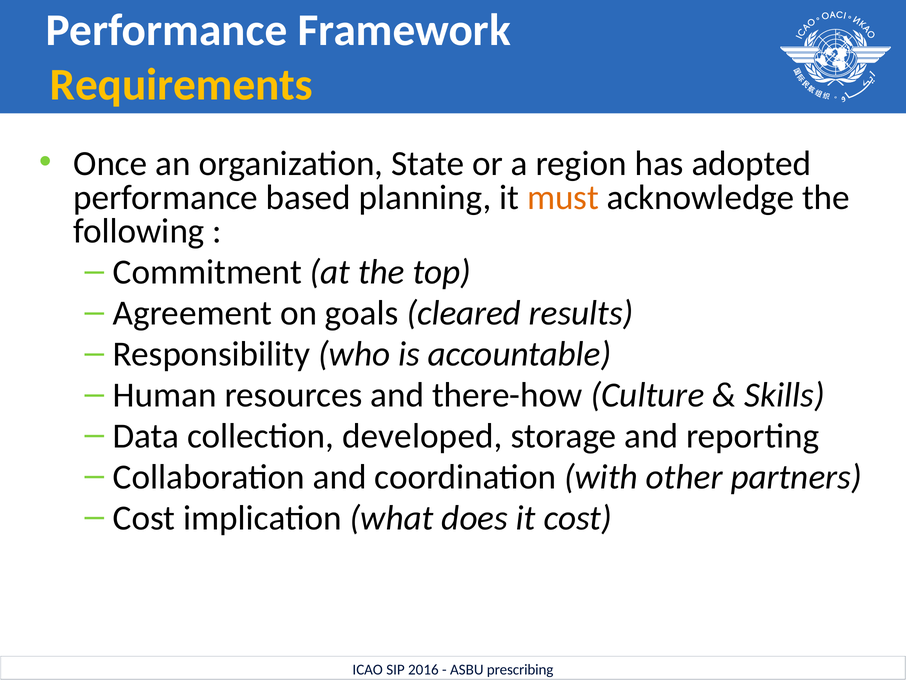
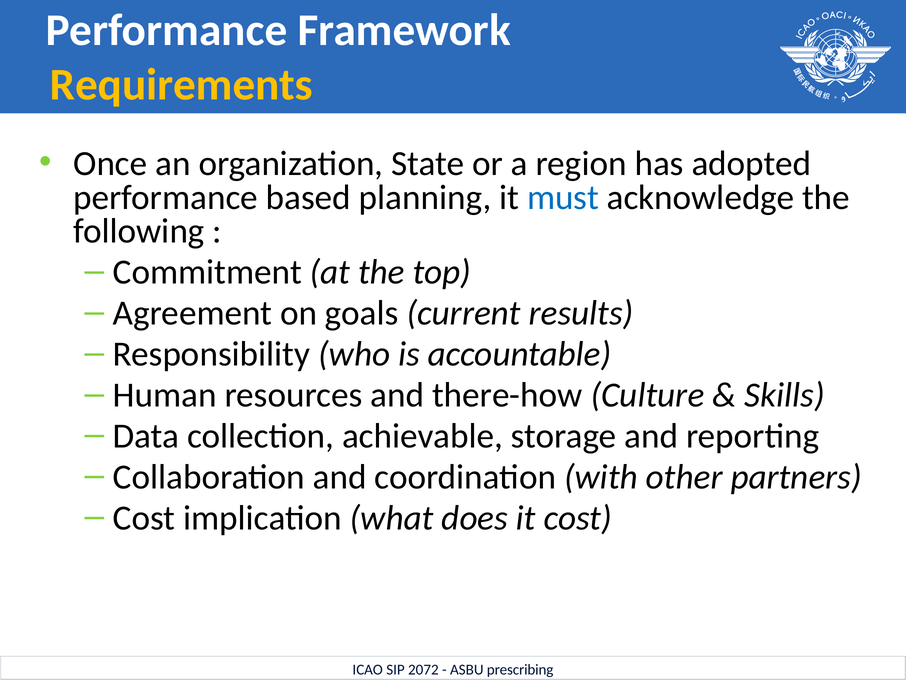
must colour: orange -> blue (563, 197)
cleared: cleared -> current (464, 313)
developed: developed -> achievable (422, 436)
2016: 2016 -> 2072 (423, 669)
